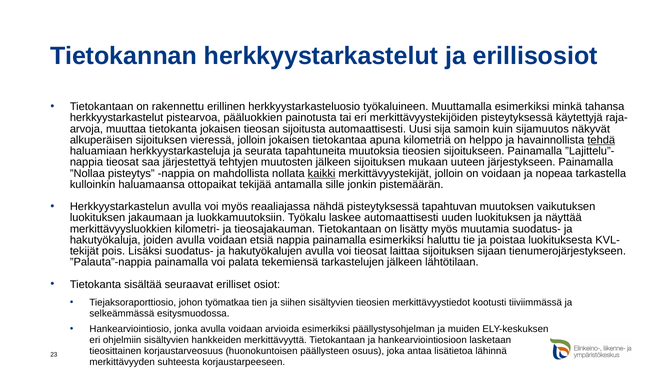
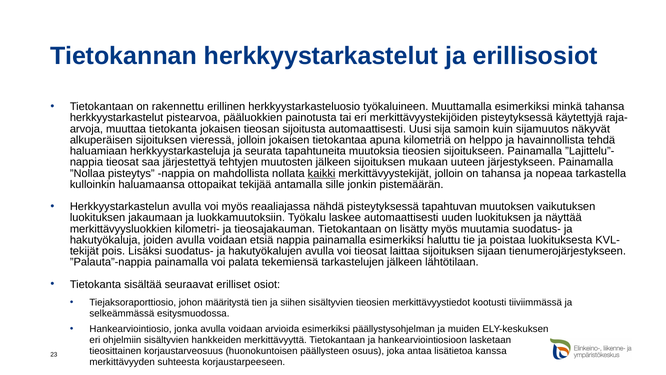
tehdä underline: present -> none (601, 140)
on voidaan: voidaan -> tahansa (501, 173)
työmatkaa: työmatkaa -> määritystä (227, 302)
lähinnä: lähinnä -> kanssa (491, 351)
